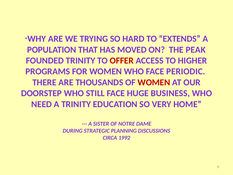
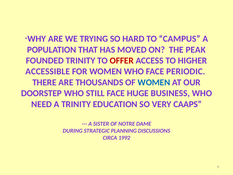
EXTENDS: EXTENDS -> CAMPUS (180, 39)
PROGRAMS: PROGRAMS -> ACCESSIBLE (48, 71)
WOMEN colour: red -> blue (154, 82)
HOME: HOME -> CAAPS (188, 104)
